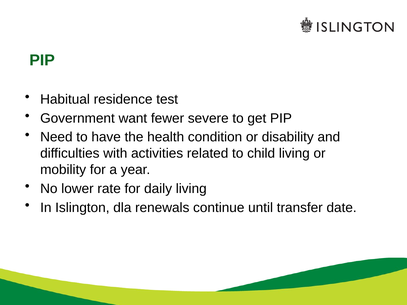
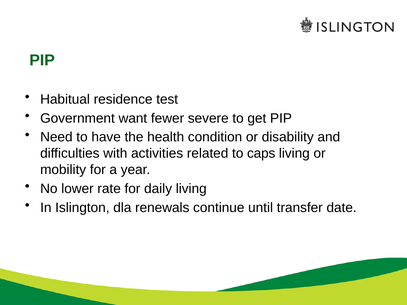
child: child -> caps (261, 154)
